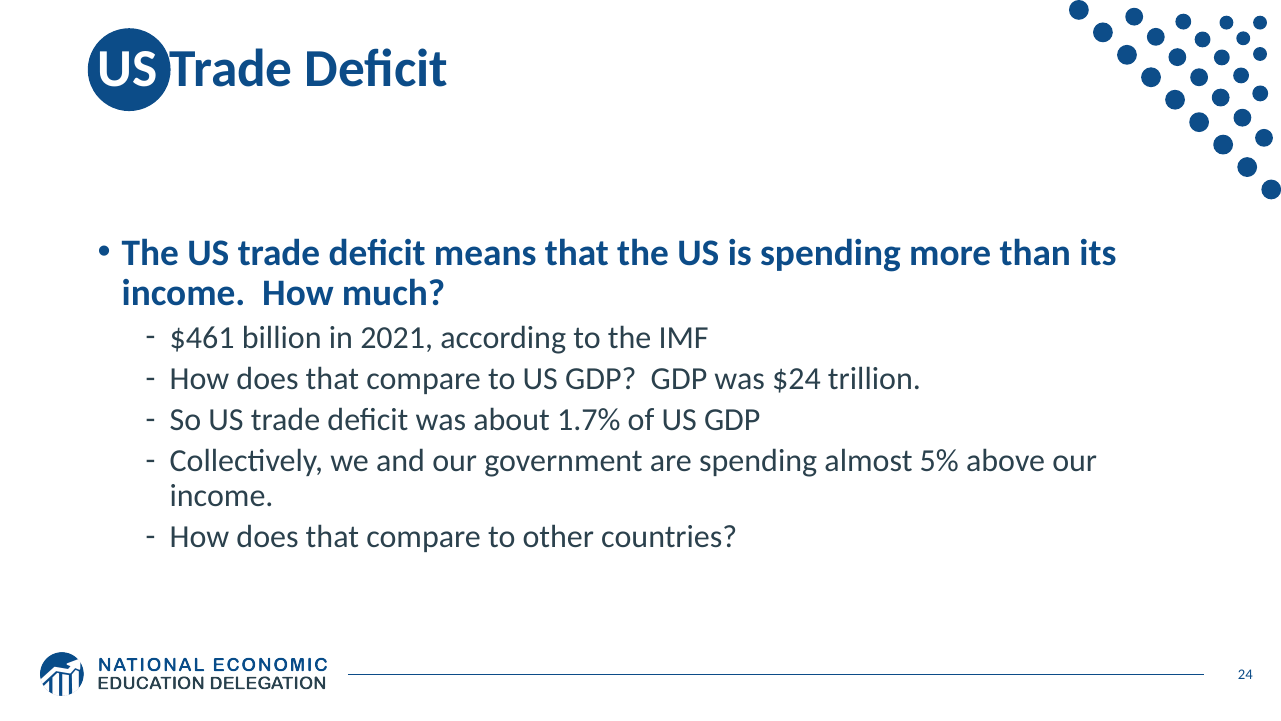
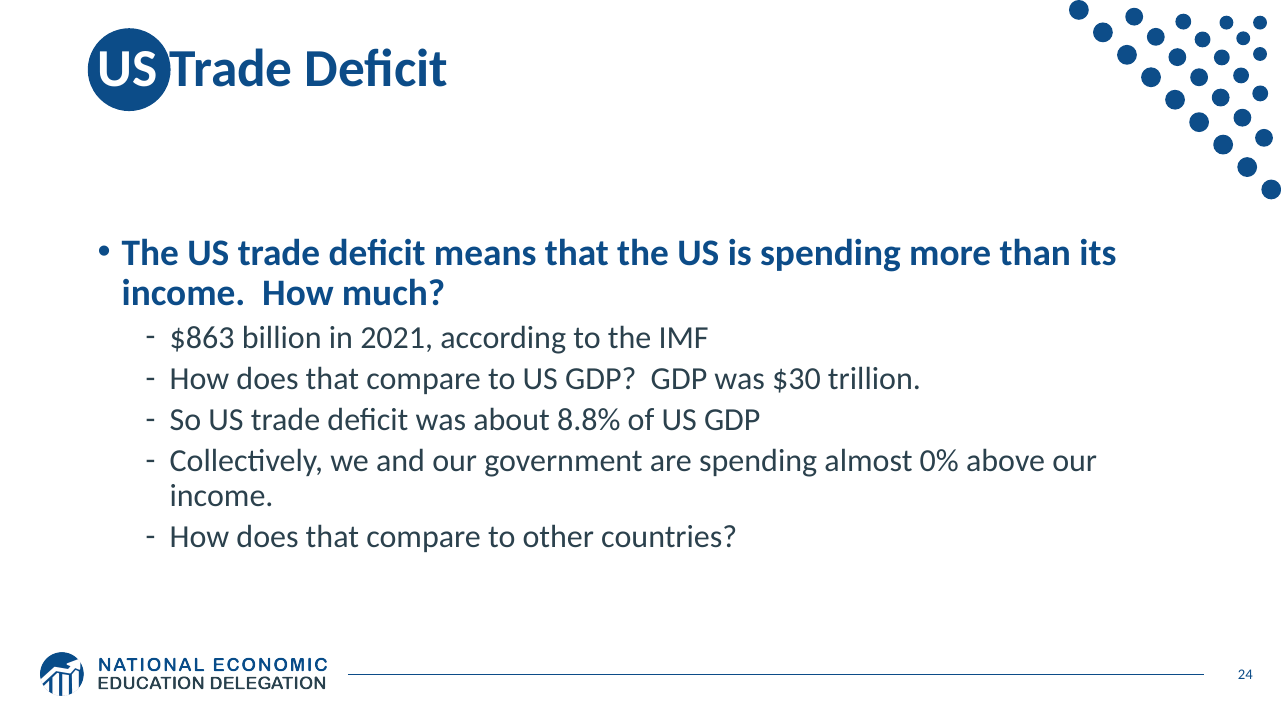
$461: $461 -> $863 (202, 337)
$24: $24 -> $30 (796, 379)
1.7%: 1.7% -> 8.8% (589, 420)
5%: 5% -> 0% (939, 461)
